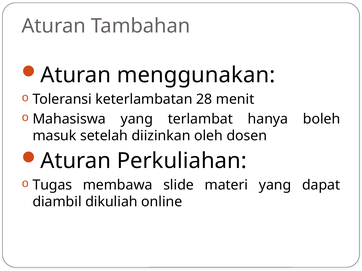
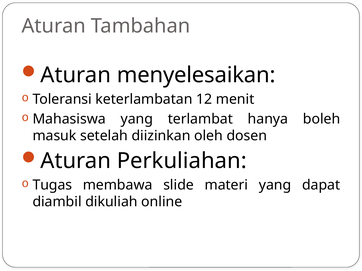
menggunakan: menggunakan -> menyelesaikan (196, 75)
28: 28 -> 12 (204, 99)
